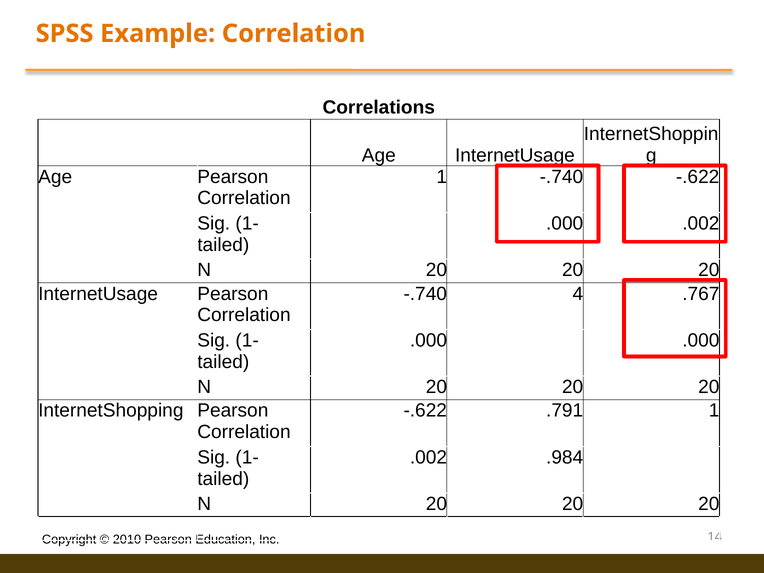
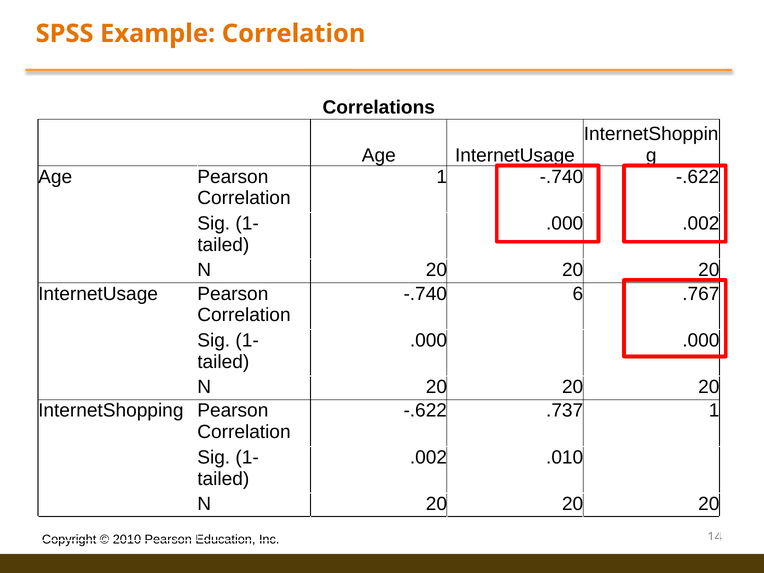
4: 4 -> 6 (578, 294)
.791: .791 -> .737 (565, 411)
.984: .984 -> .010 (565, 457)
